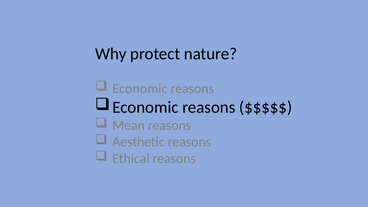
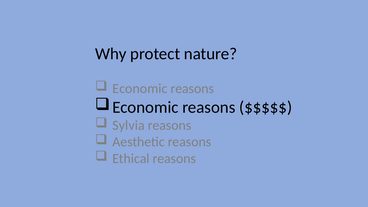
Mean: Mean -> Sylvia (129, 125)
